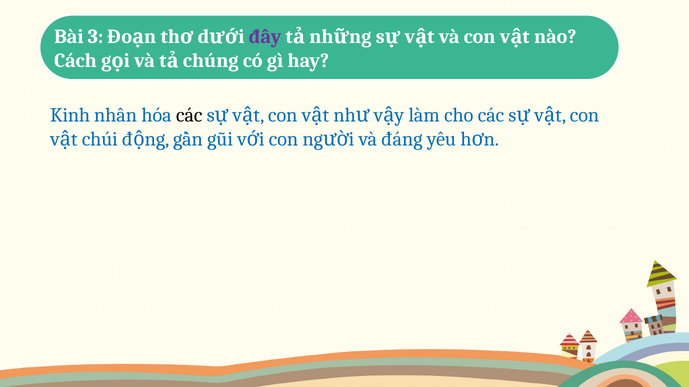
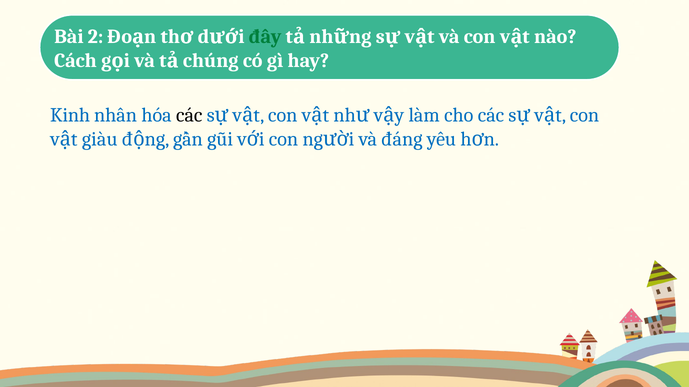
3: 3 -> 2 (95, 37)
đây colour: purple -> green (265, 37)
chúi: chúi -> giàu (100, 139)
